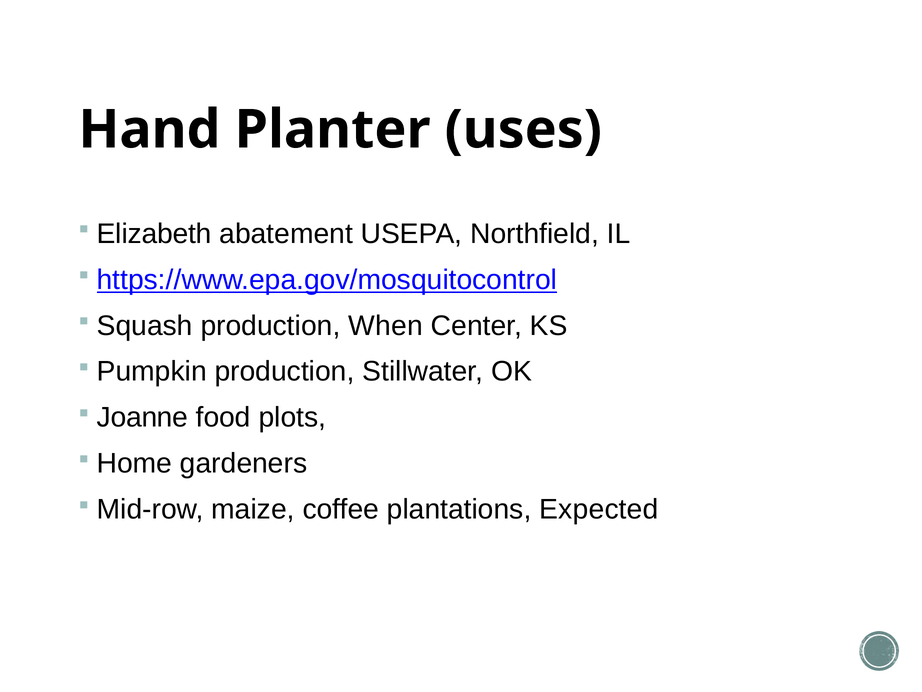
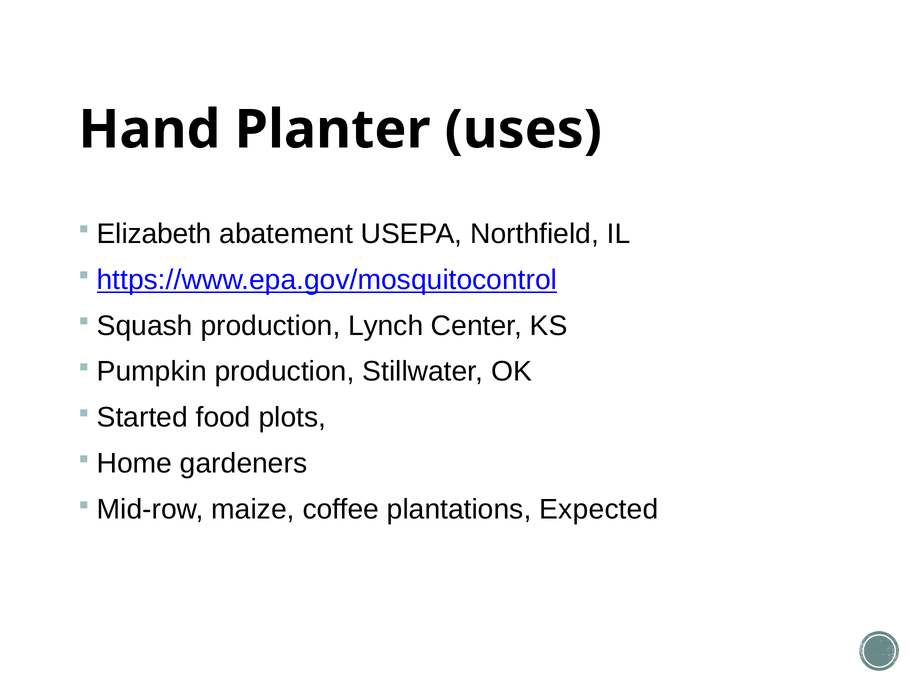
When: When -> Lynch (386, 325)
Joanne: Joanne -> Started (142, 417)
